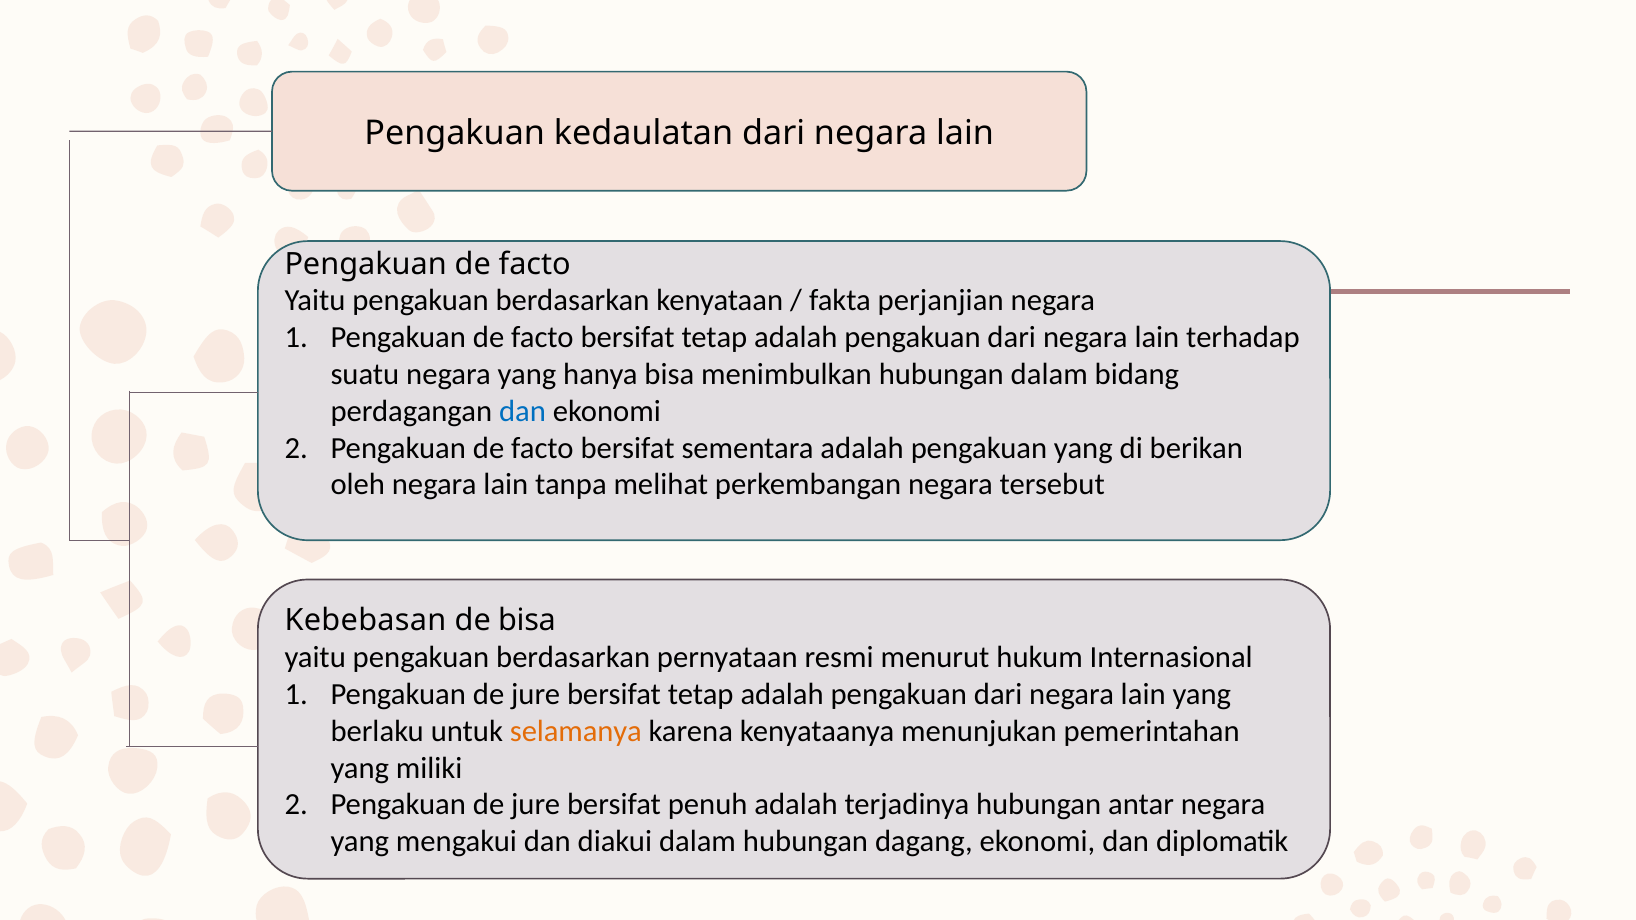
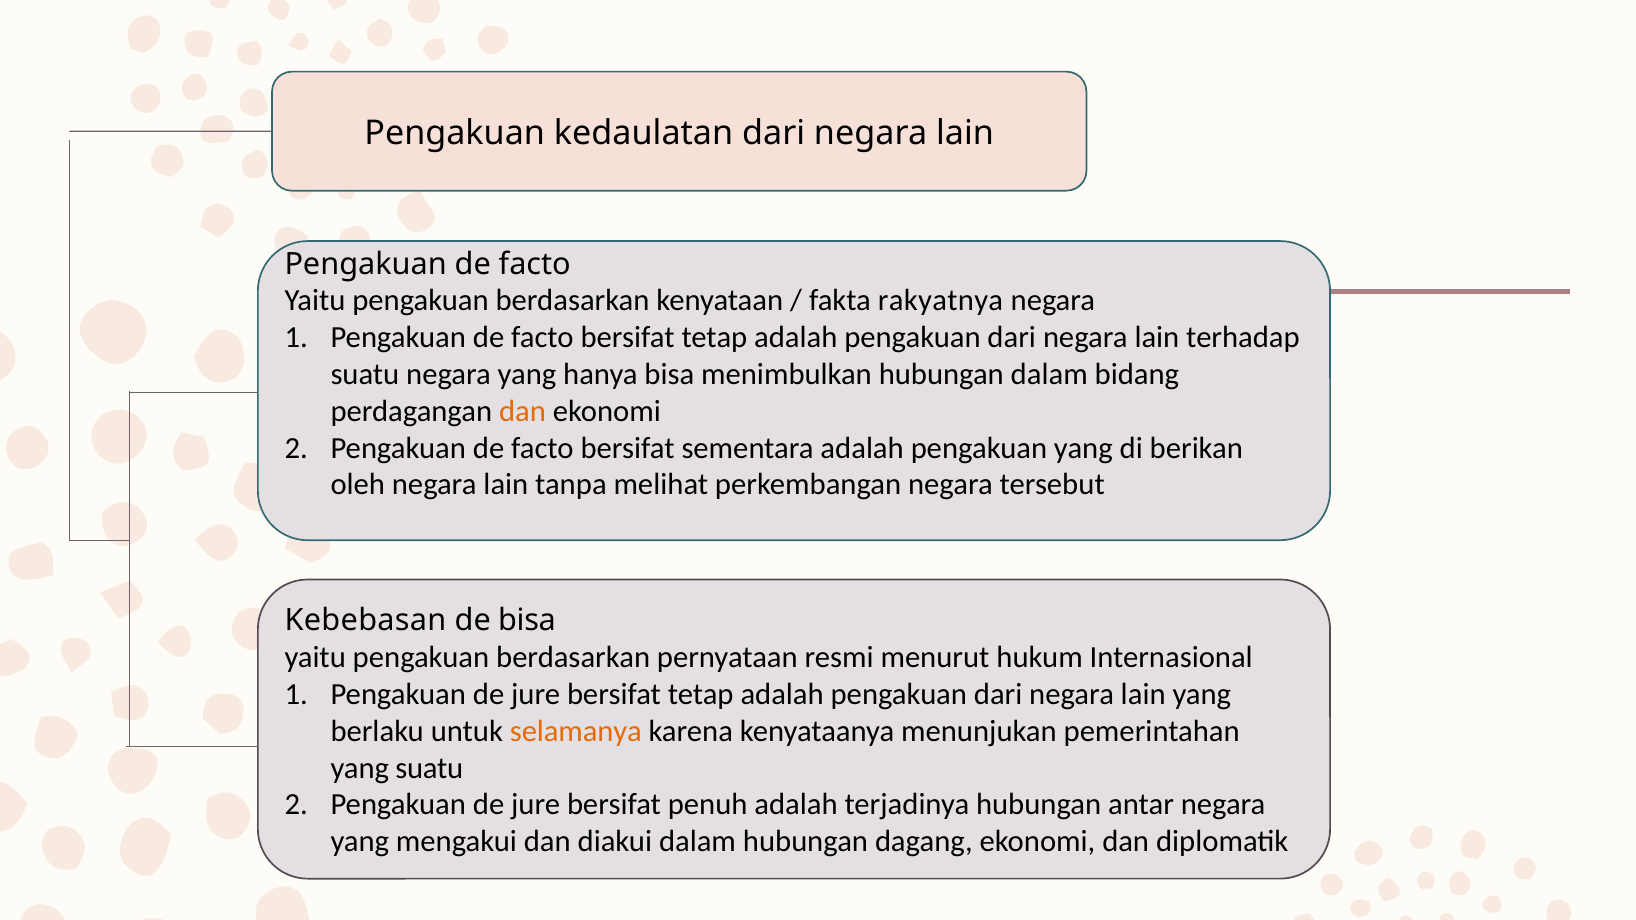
perjanjian: perjanjian -> rakyatnya (941, 301)
dan colour: blue -> orange (523, 411)
yang miliki: miliki -> suatu (429, 768)
